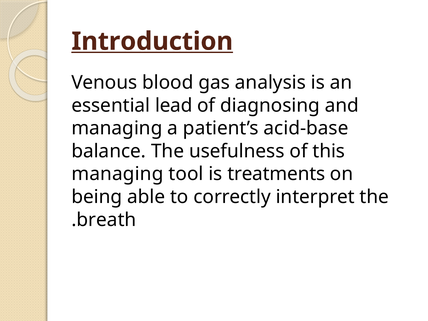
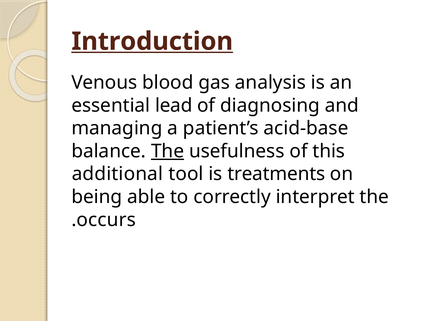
The underline: none -> present (168, 151)
managing: managing -> additional (117, 174)
breath: breath -> occurs (106, 220)
